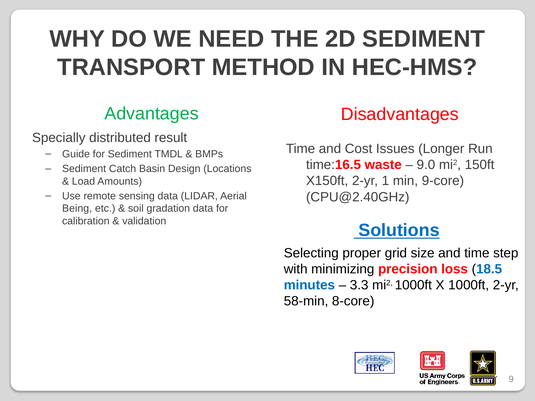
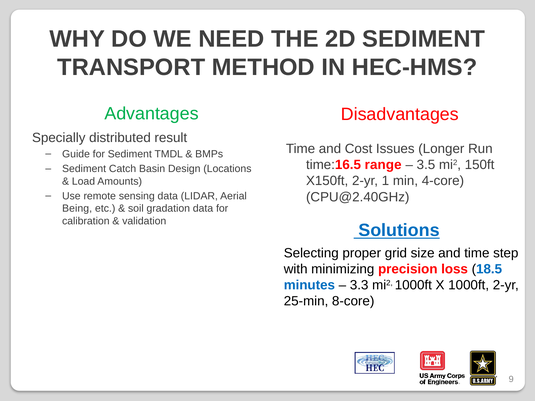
waste: waste -> range (383, 165)
9.0: 9.0 -> 3.5 (426, 165)
9-core: 9-core -> 4-core (443, 181)
58-min: 58-min -> 25-min (306, 301)
